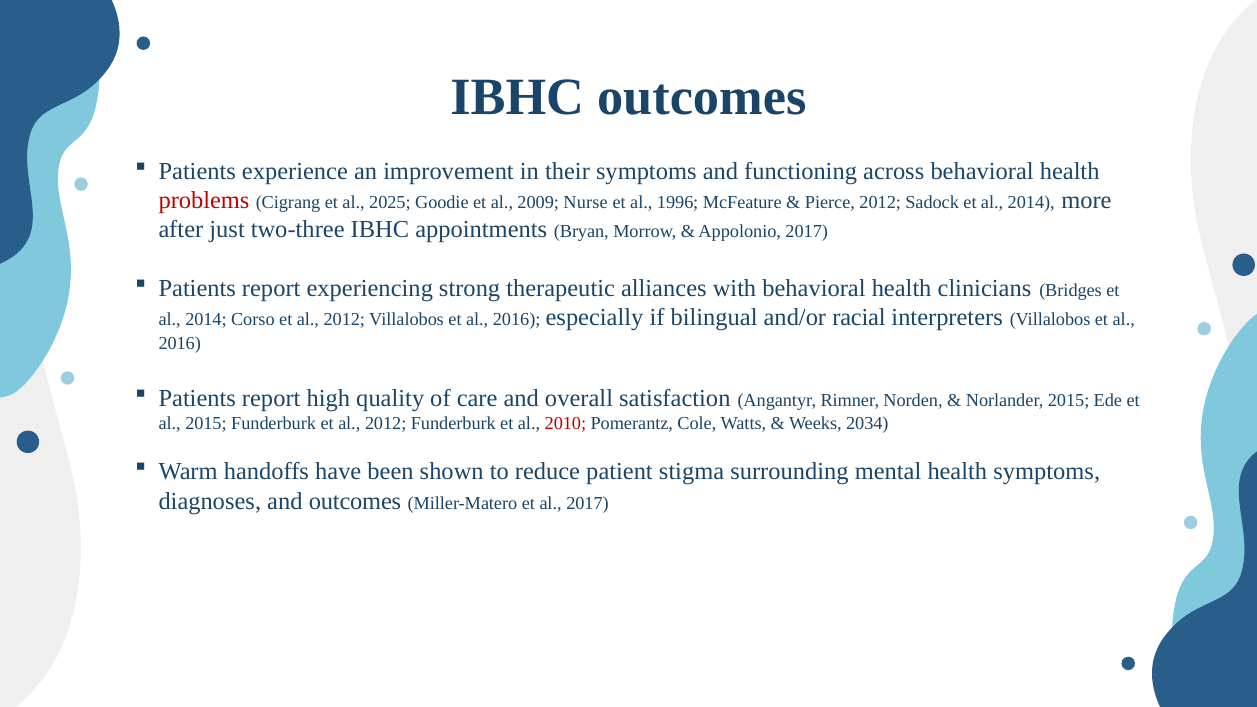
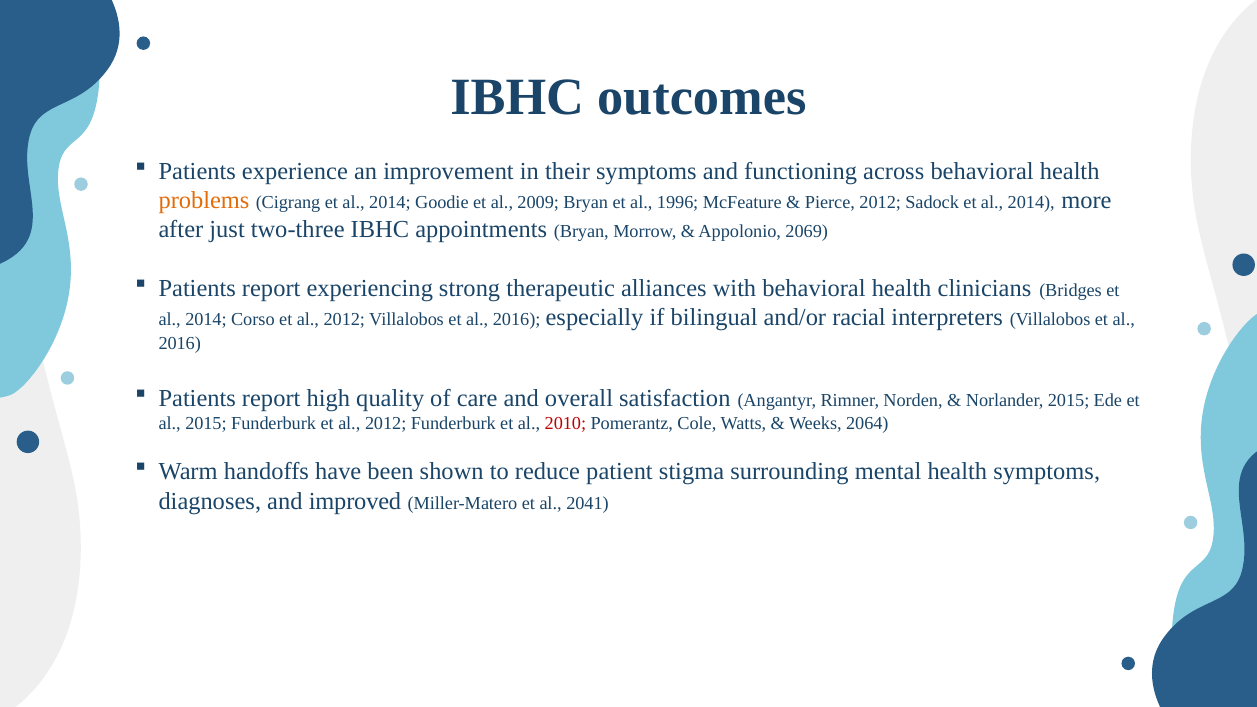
problems colour: red -> orange (204, 201)
Cigrang et al 2025: 2025 -> 2014 (390, 203)
2009 Nurse: Nurse -> Bryan (586, 203)
Appolonio 2017: 2017 -> 2069 (807, 232)
2034: 2034 -> 2064 (867, 424)
and outcomes: outcomes -> improved (355, 501)
al 2017: 2017 -> 2041 (588, 503)
